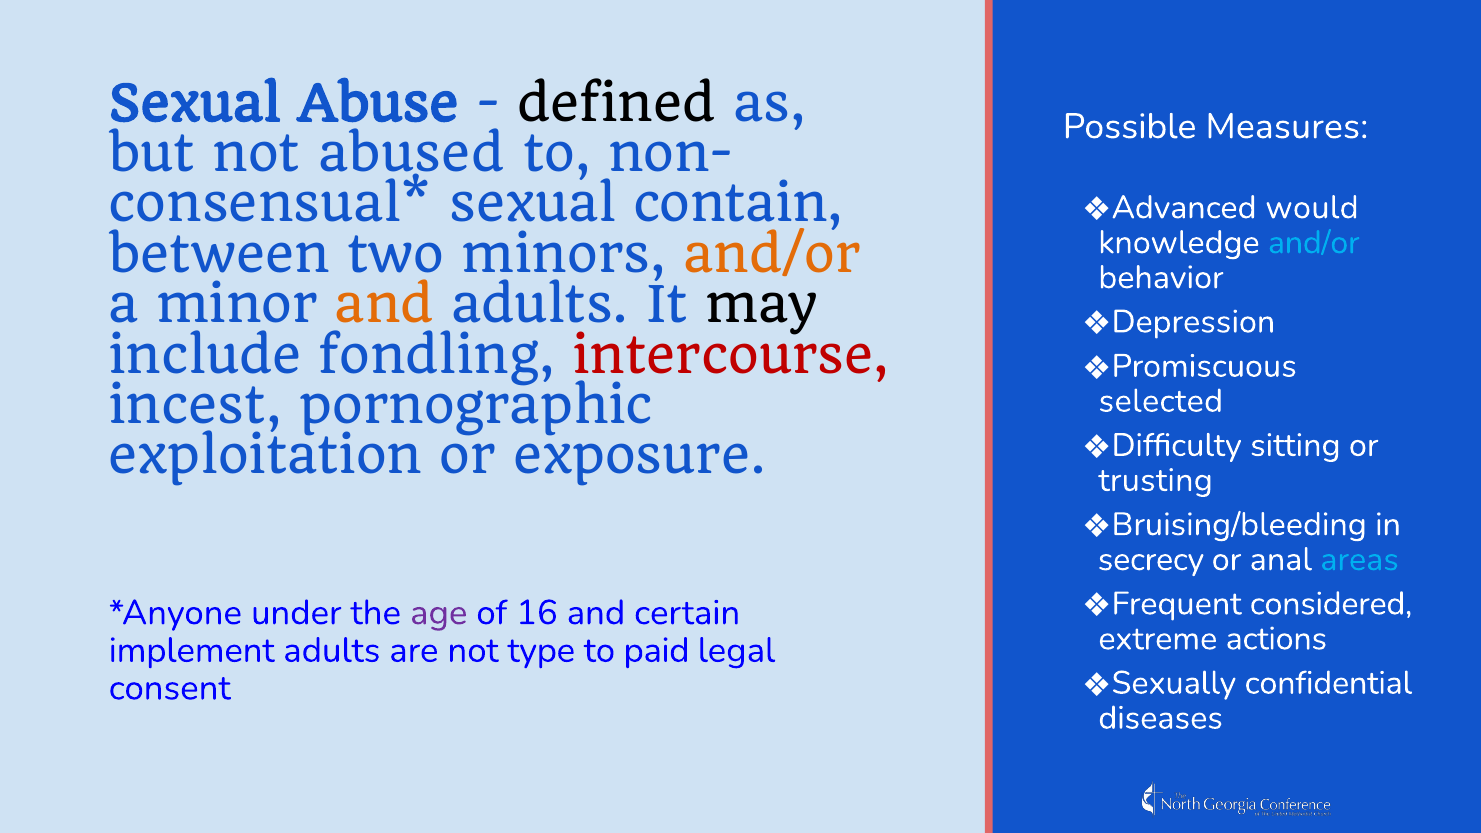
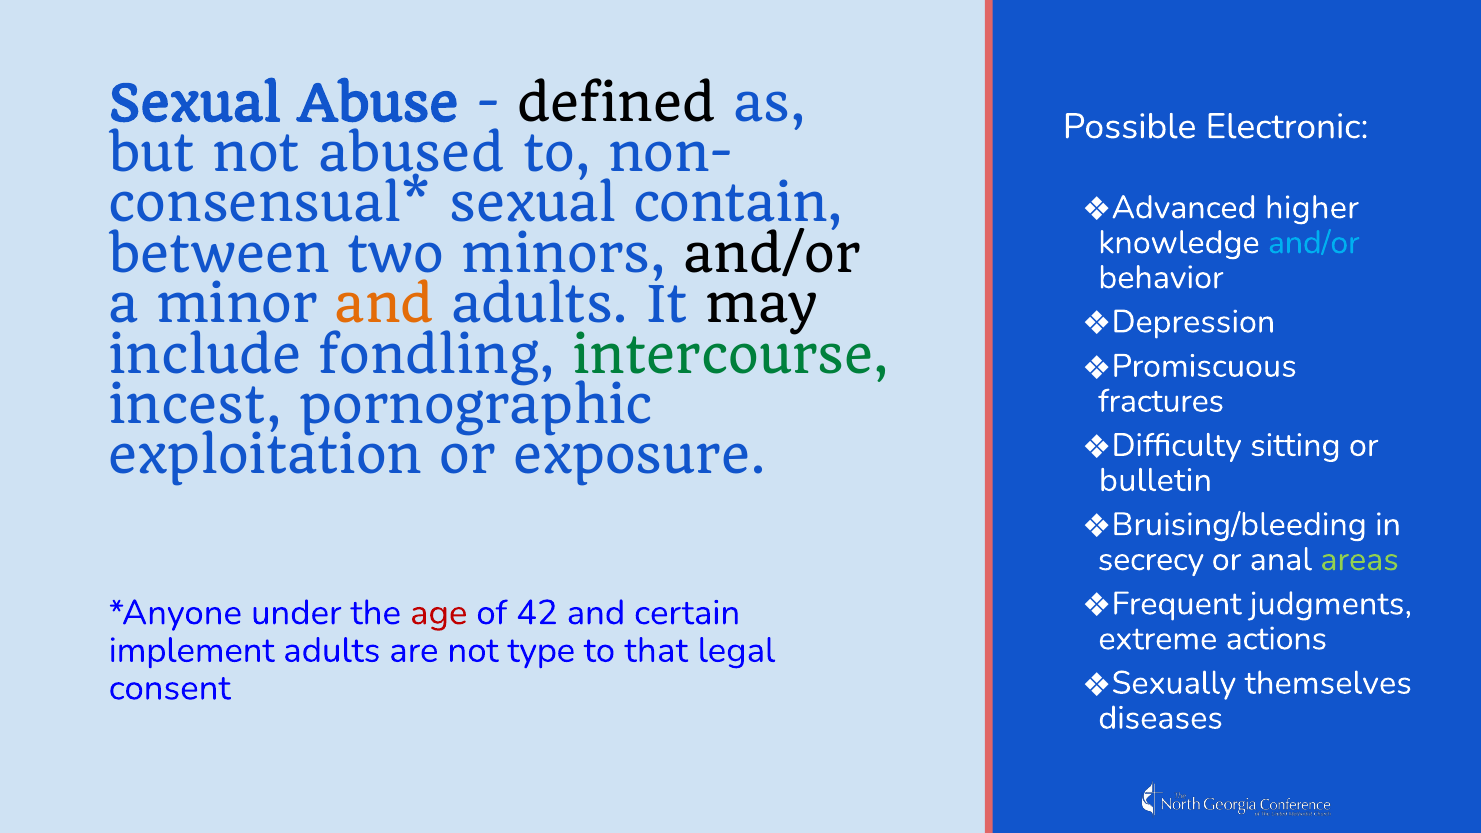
Measures: Measures -> Electronic (1287, 126)
would: would -> higher (1312, 208)
and/or colour: orange -> black (772, 256)
intercourse colour: red -> green (731, 357)
selected: selected -> fractures (1161, 401)
trusting: trusting -> bulletin (1155, 480)
areas colour: light blue -> light green (1360, 559)
considered: considered -> judgments (1331, 604)
age colour: purple -> red (439, 613)
16: 16 -> 42 (537, 613)
paid: paid -> that (656, 650)
confidential: confidential -> themselves (1328, 683)
